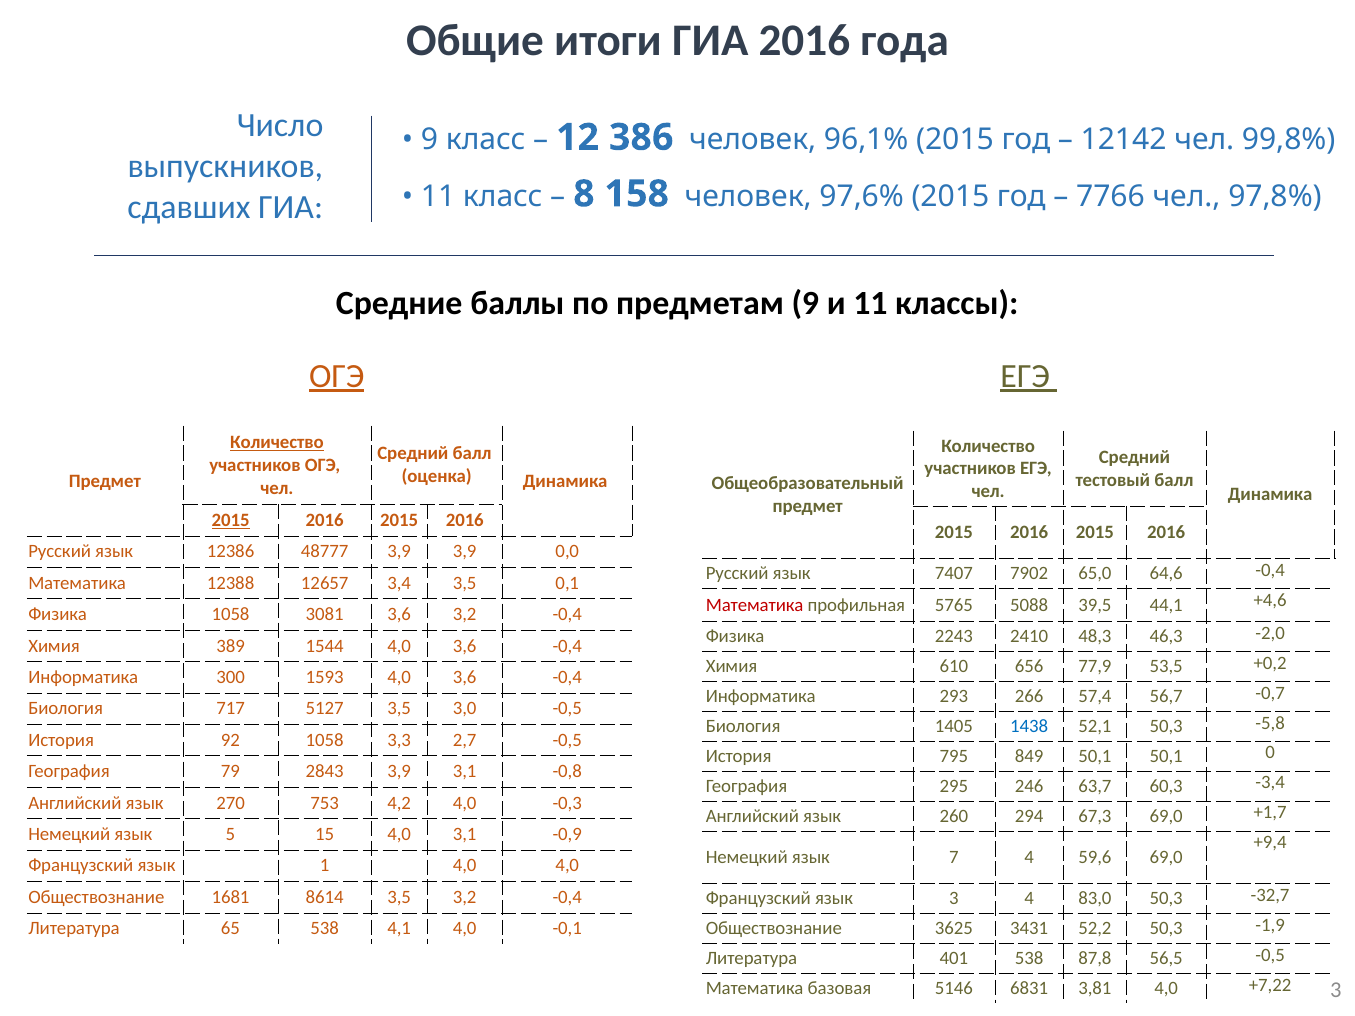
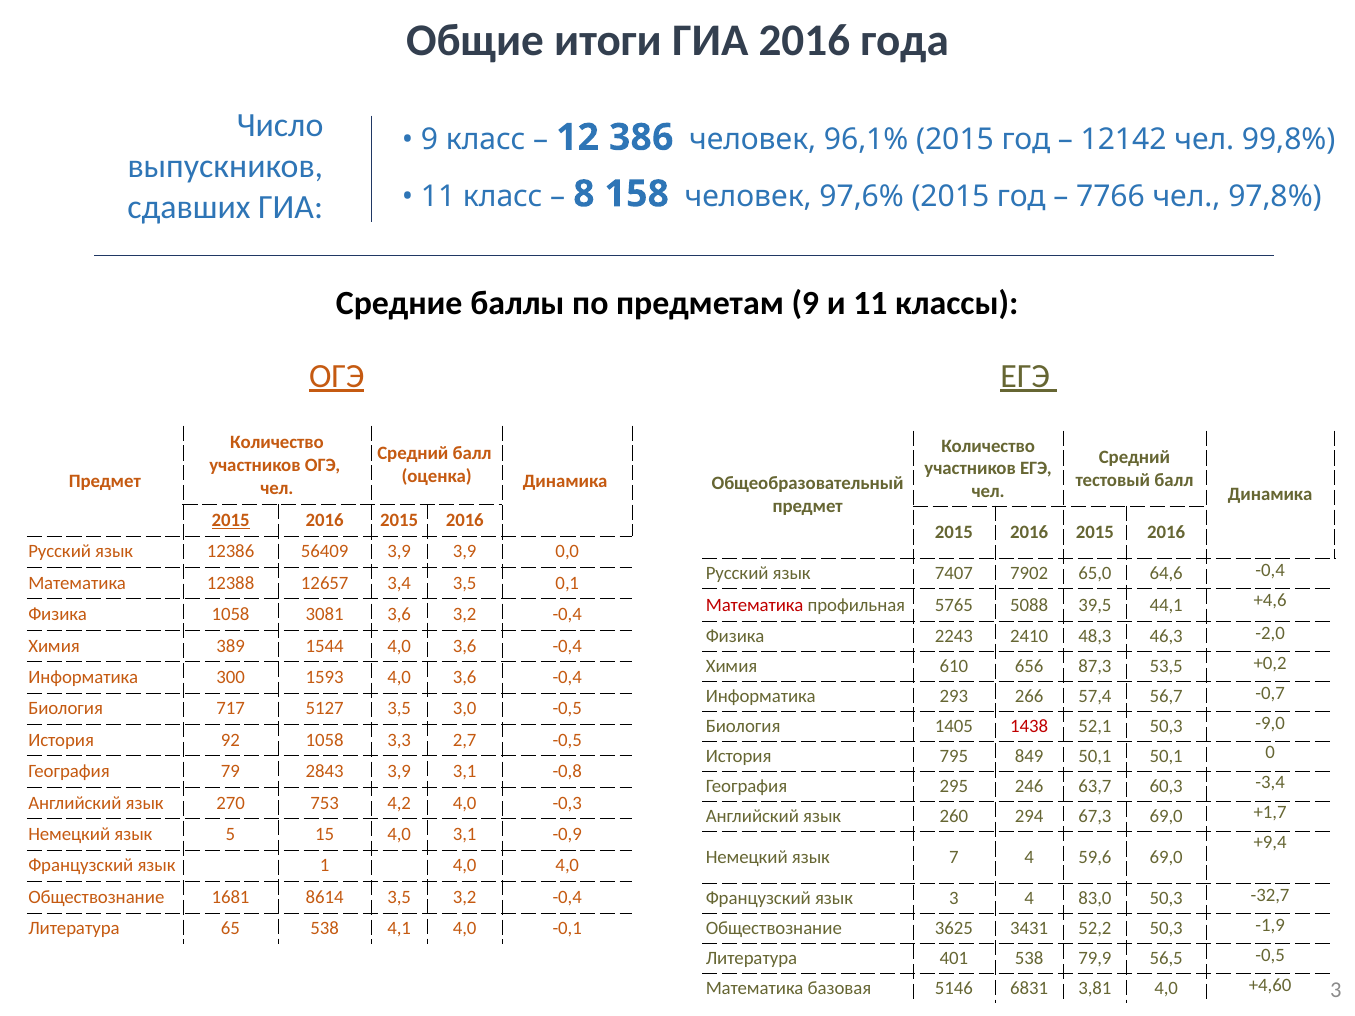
Количество underline: present -> none (277, 442)
48777: 48777 -> 56409 (325, 552)
77,9: 77,9 -> 87,3 (1095, 667)
1438 colour: blue -> red (1029, 727)
-5,8: -5,8 -> -9,0 (1270, 723)
87,8: 87,8 -> 79,9 (1095, 959)
+7,22: +7,22 -> +4,60 (1270, 985)
